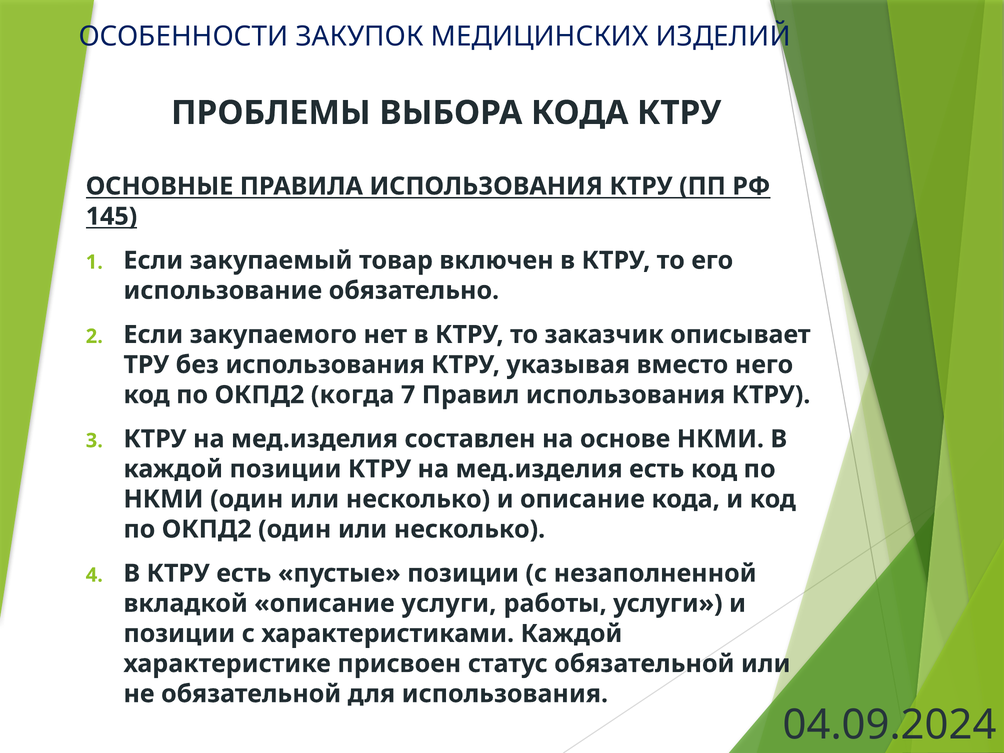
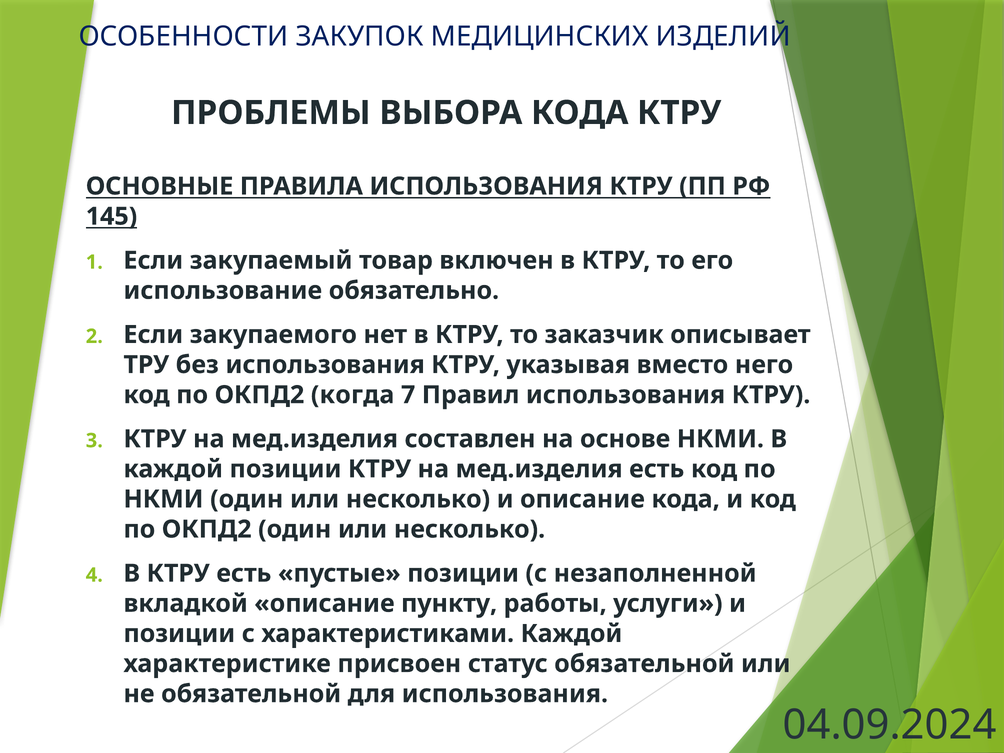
описание услуги: услуги -> пункту (449, 604)
